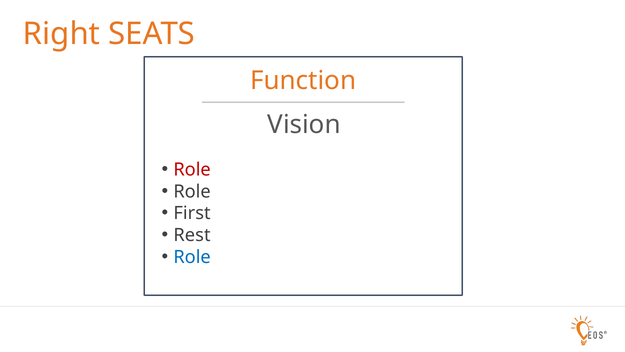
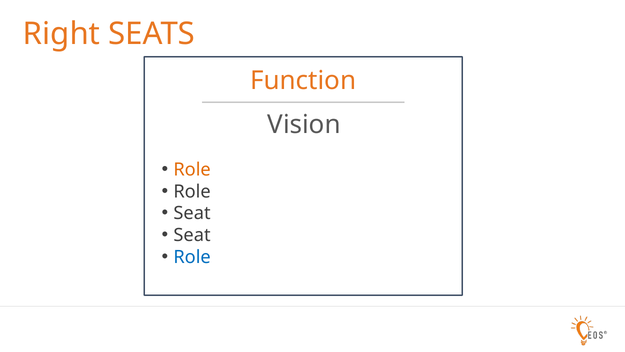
Role colour: red -> orange (192, 169)
First: First -> Seat (192, 213)
Rest: Rest -> Seat (192, 235)
